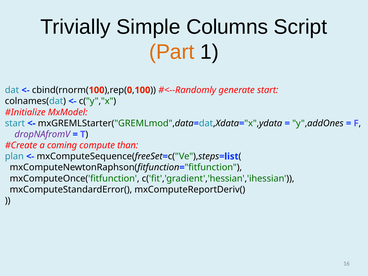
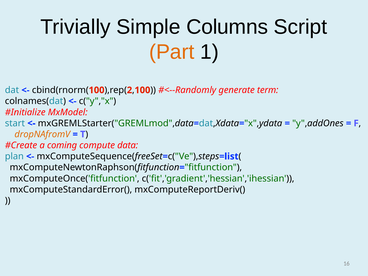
0: 0 -> 2 (130, 90)
generate start: start -> term (268, 90)
dropNAfromV colour: purple -> orange (42, 134)
than: than -> data (128, 145)
